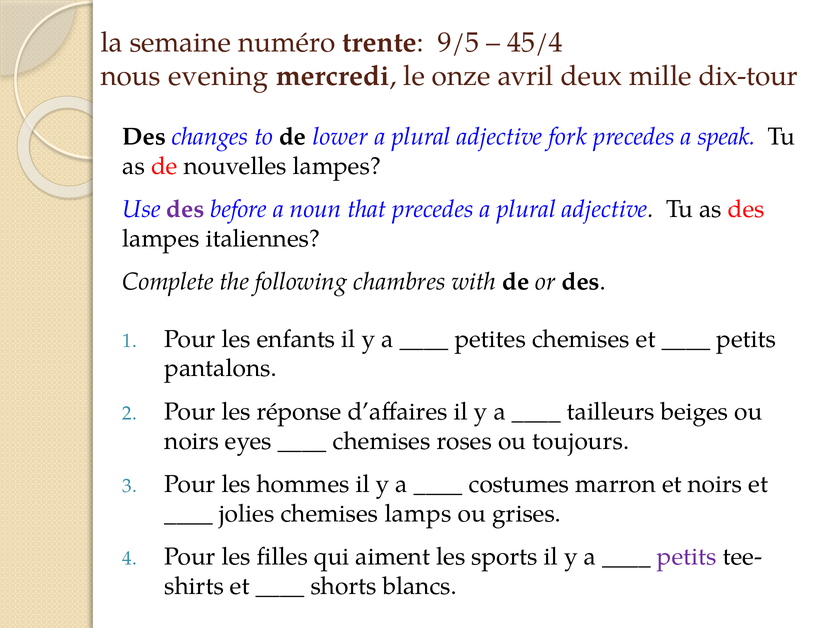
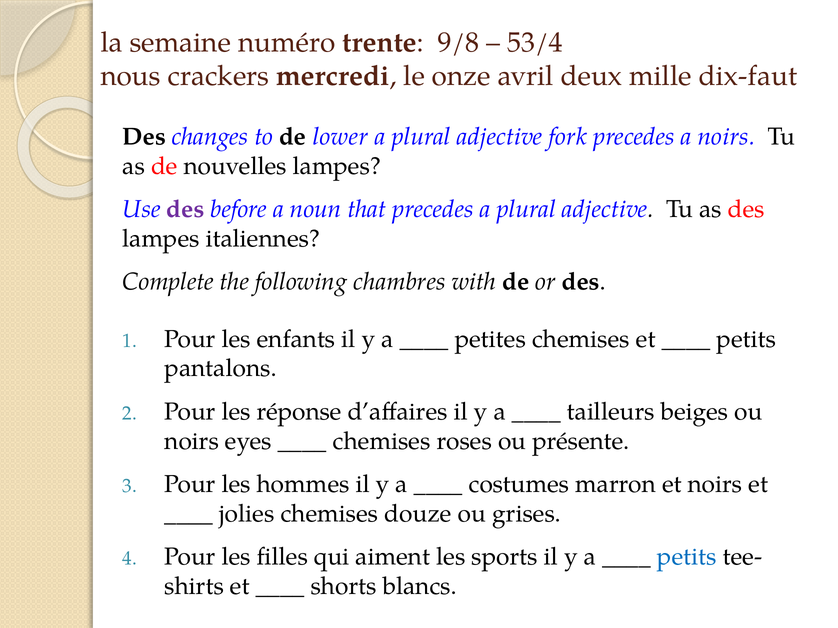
9/5: 9/5 -> 9/8 (459, 43)
45/4: 45/4 -> 53/4 (535, 43)
evening: evening -> crackers (218, 76)
dix-tour: dix-tour -> dix-faut (748, 76)
a speak: speak -> noirs (726, 137)
toujours: toujours -> présente (581, 441)
lamps: lamps -> douze (418, 514)
petits colour: purple -> blue (687, 557)
